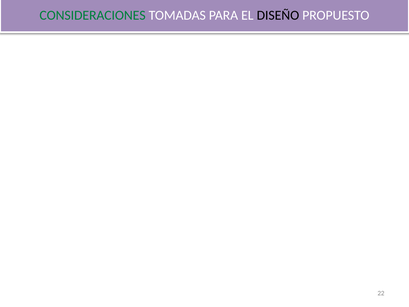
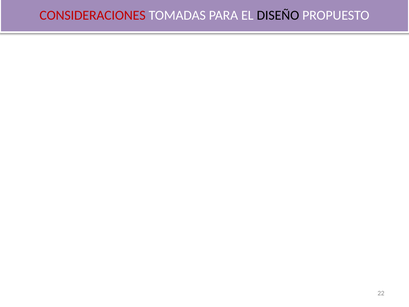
CONSIDERACIONES colour: green -> red (93, 15)
